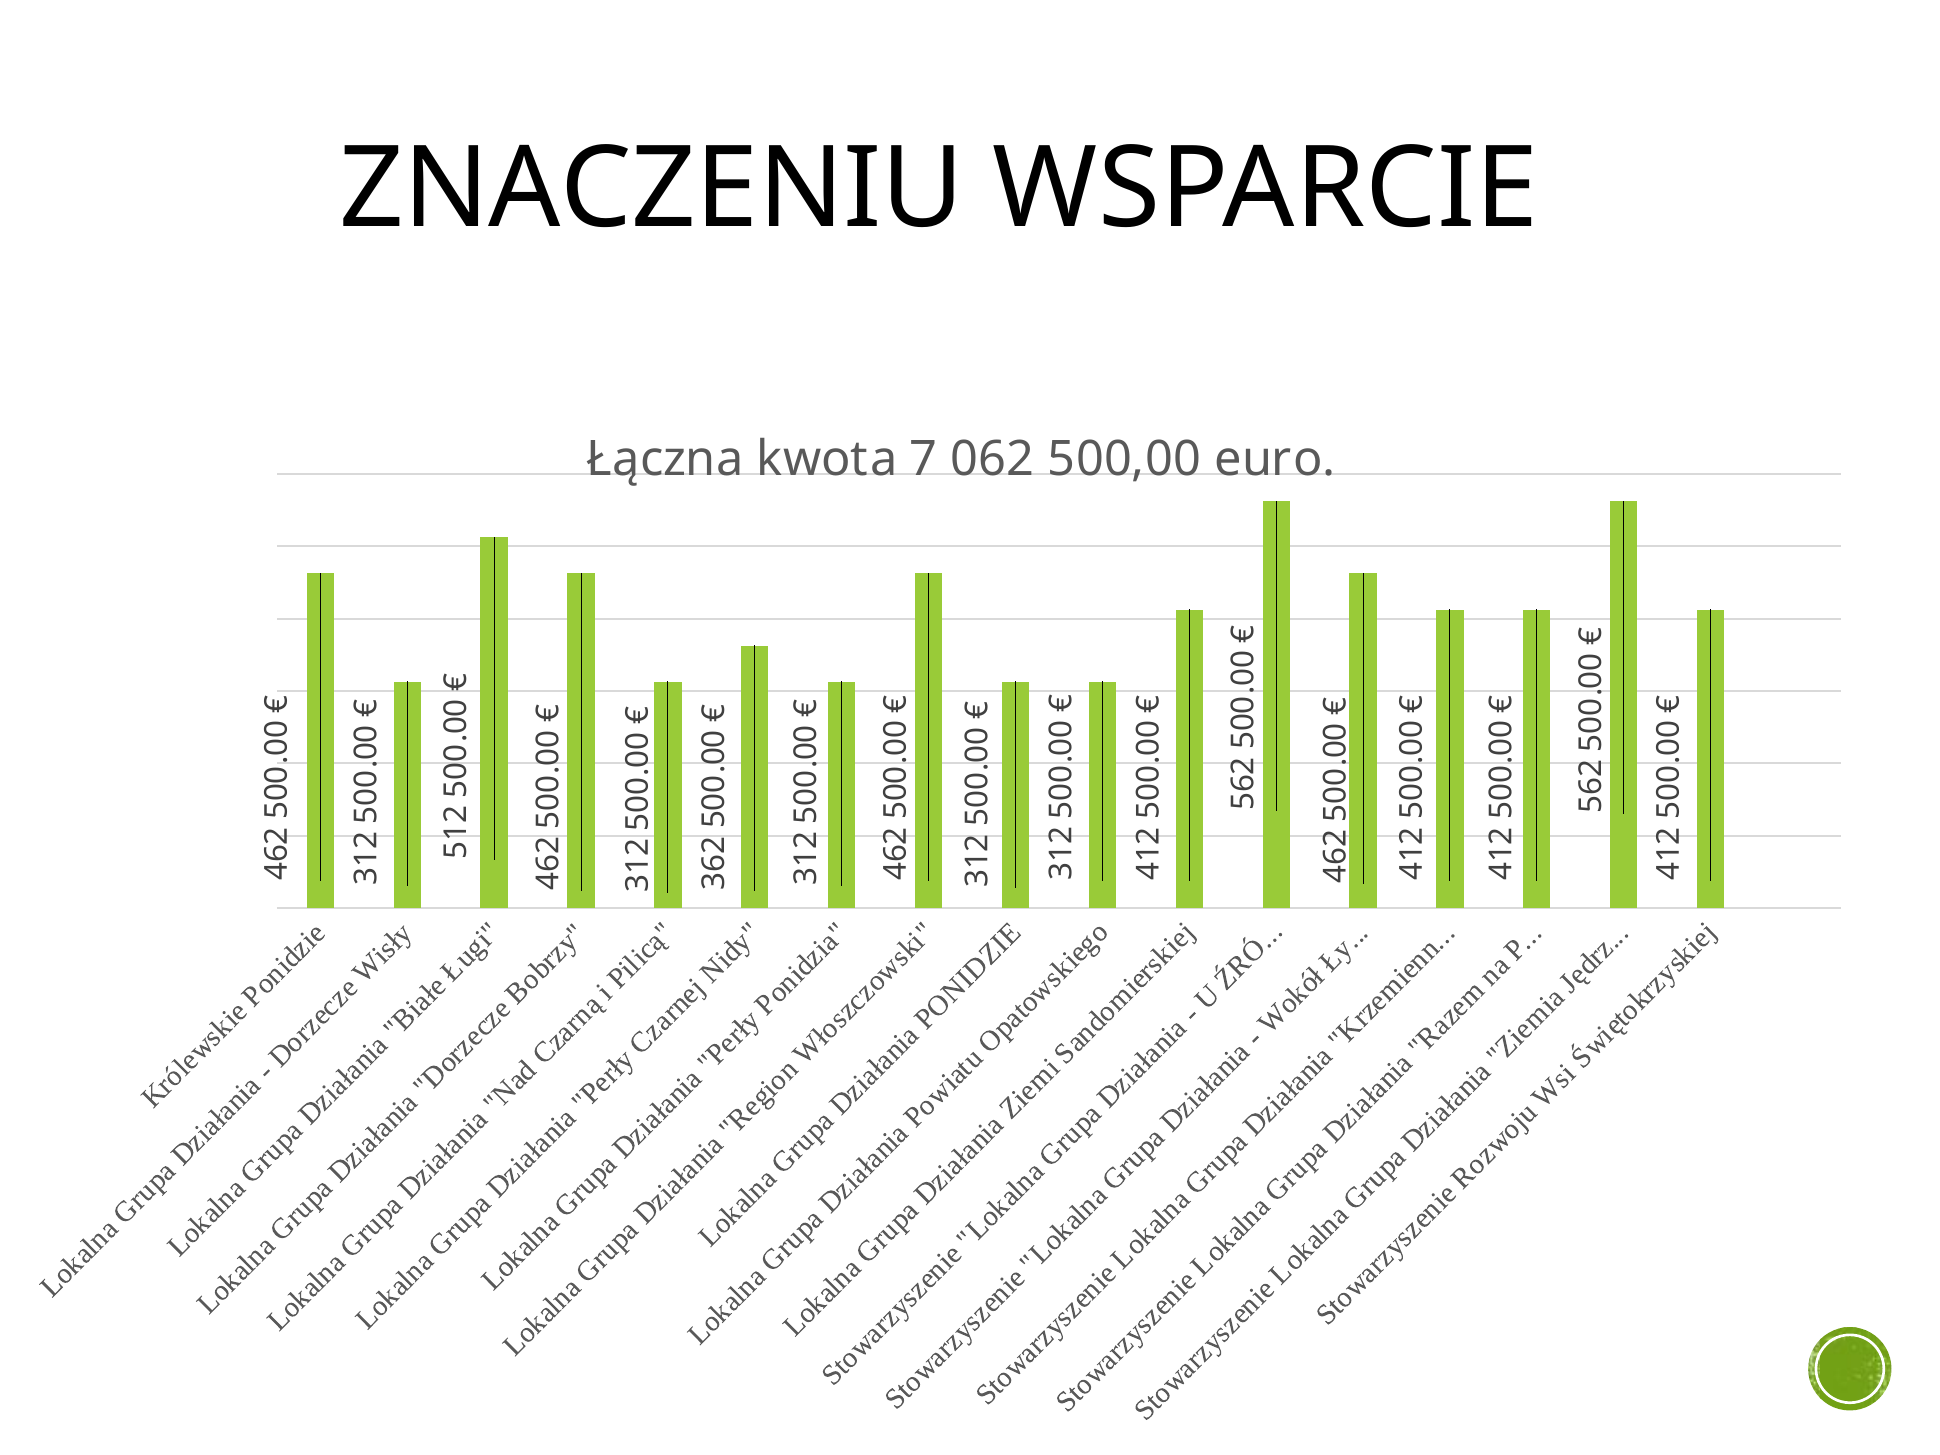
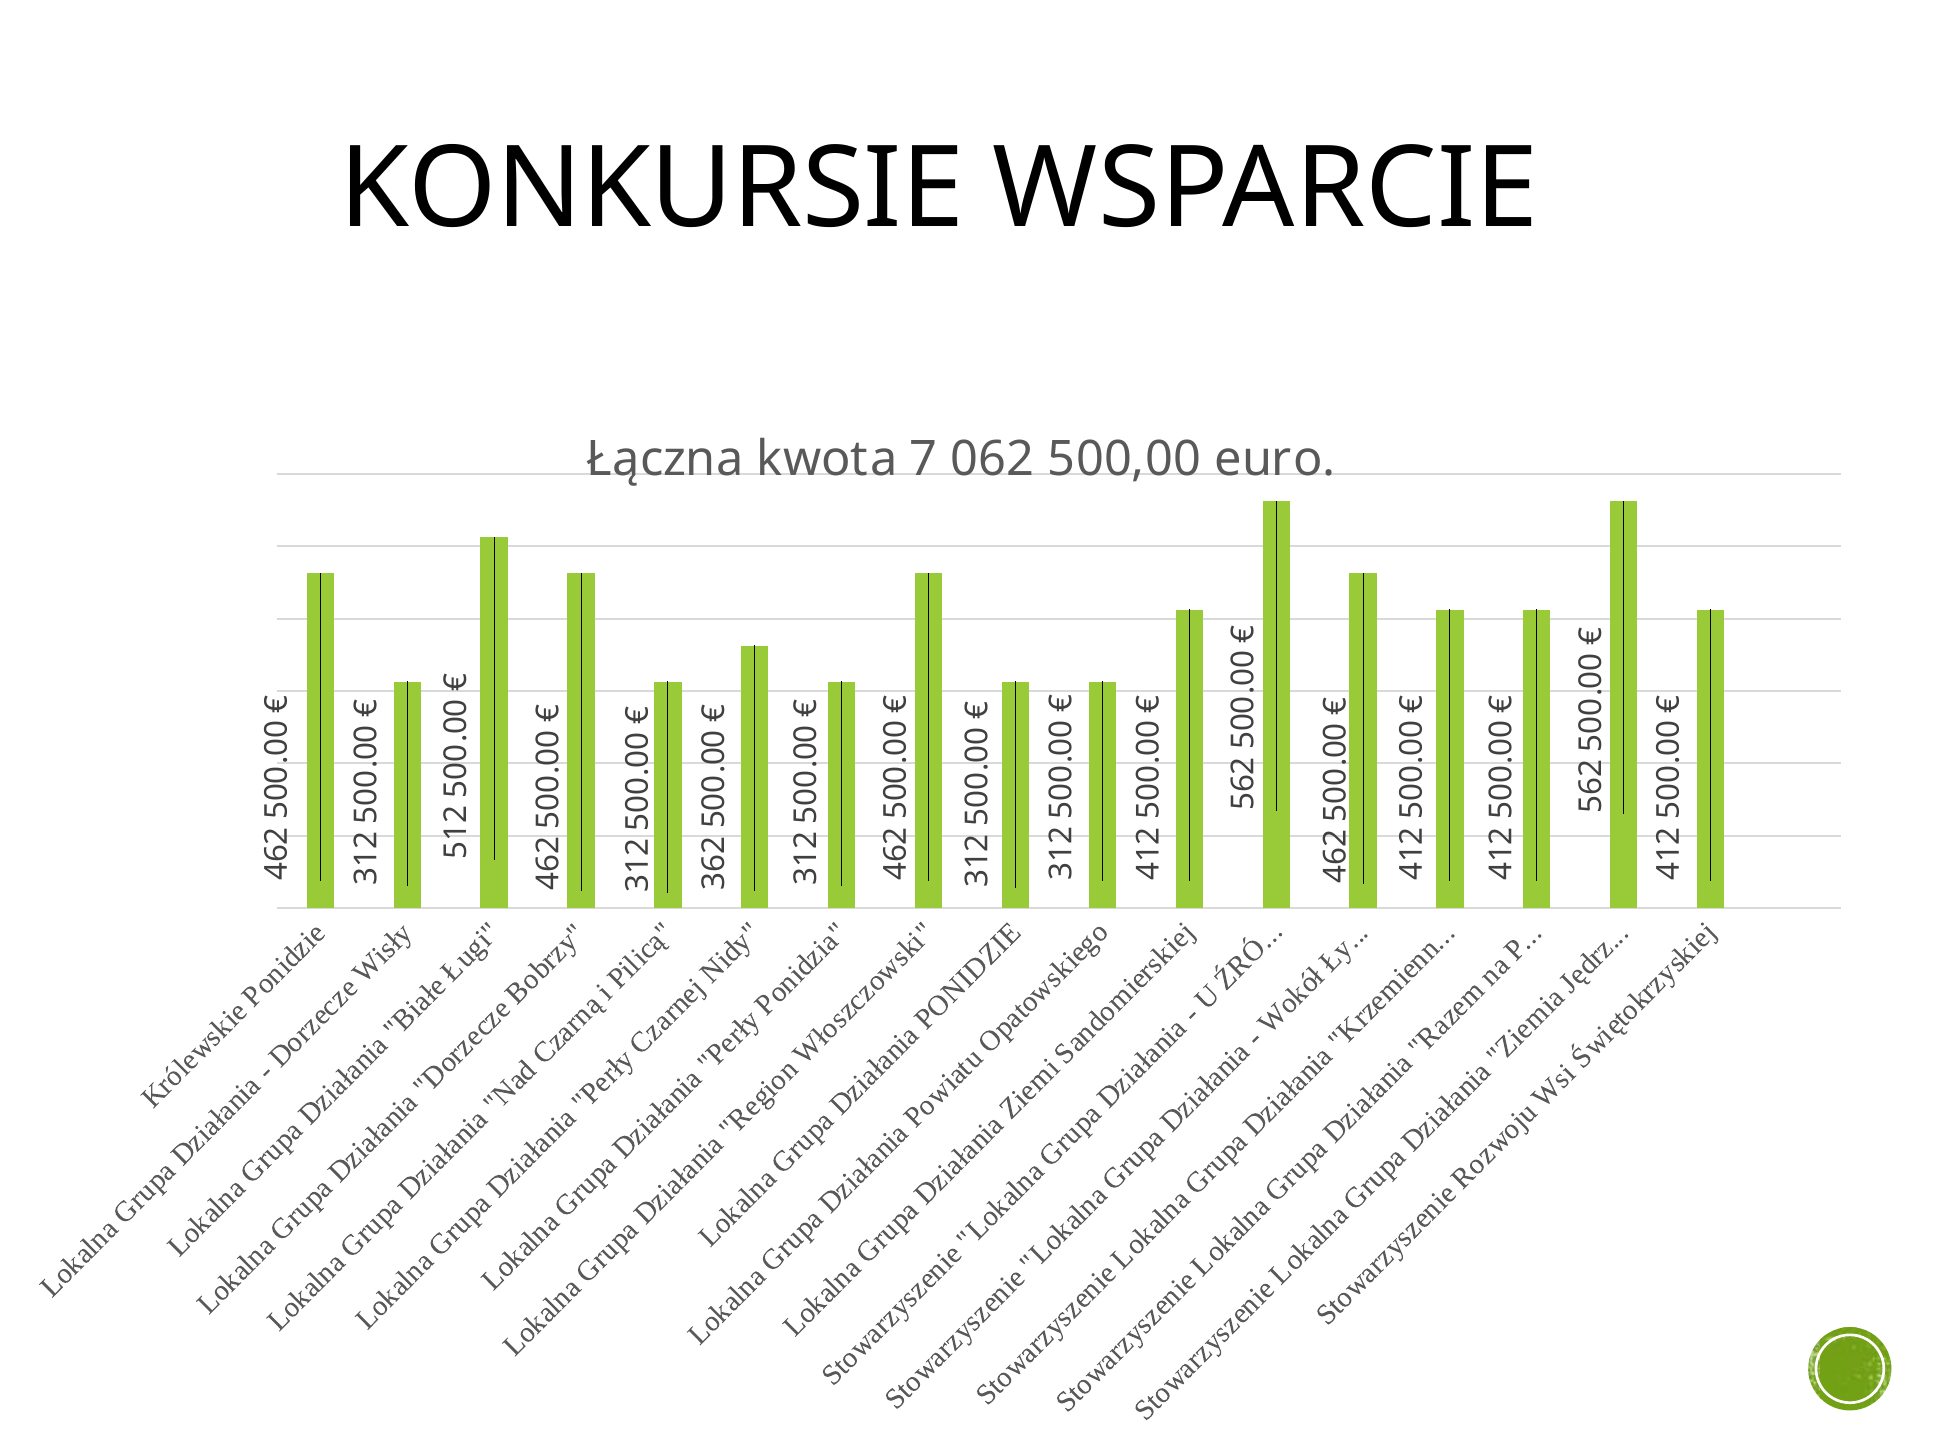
ZNACZENIU: ZNACZENIU -> KONKURSIE (652, 189)
